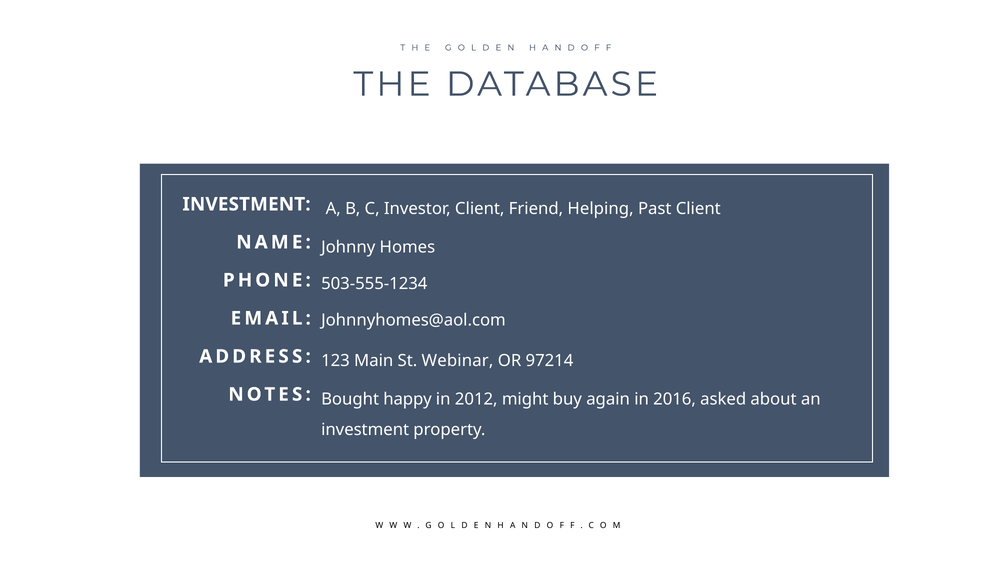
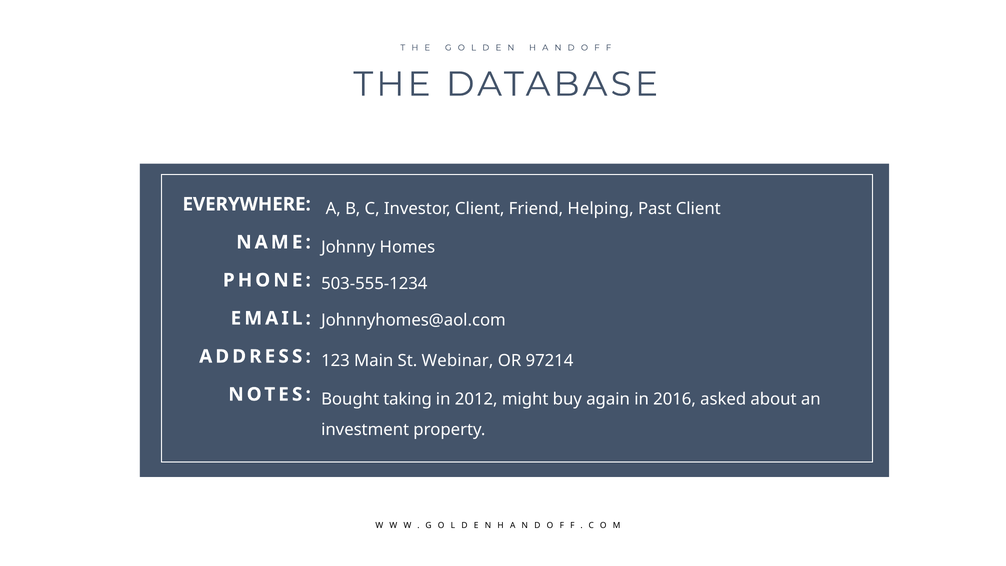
INVESTMENT: INVESTMENT -> EVERYWHERE (247, 204)
happy: happy -> taking (408, 399)
